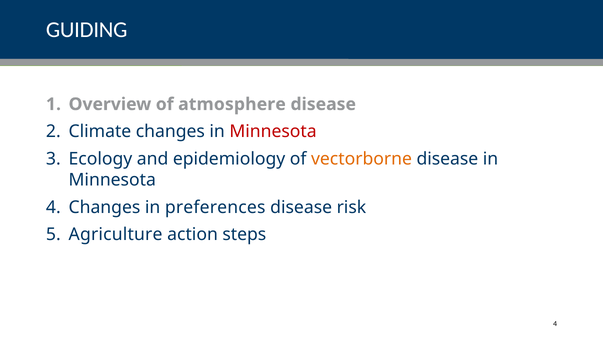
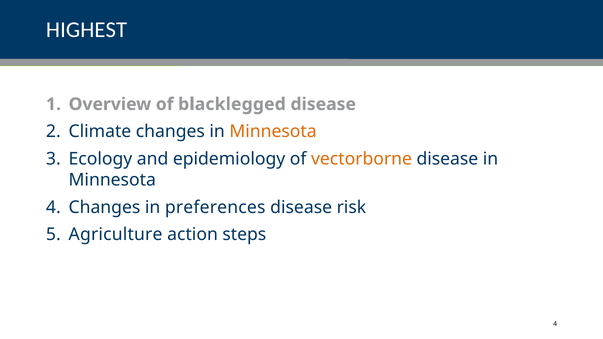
GUIDING: GUIDING -> HIGHEST (87, 30)
atmosphere: atmosphere -> blacklegged (232, 104)
Minnesota colour: red -> orange (273, 132)
